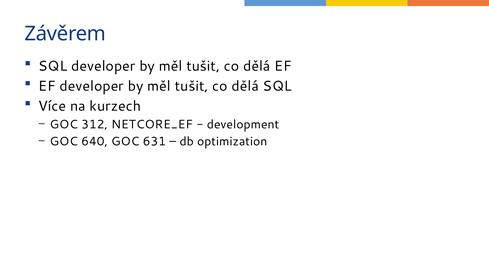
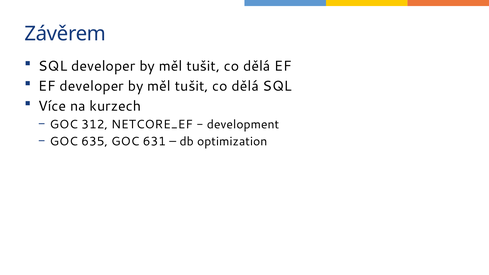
640: 640 -> 635 (95, 141)
